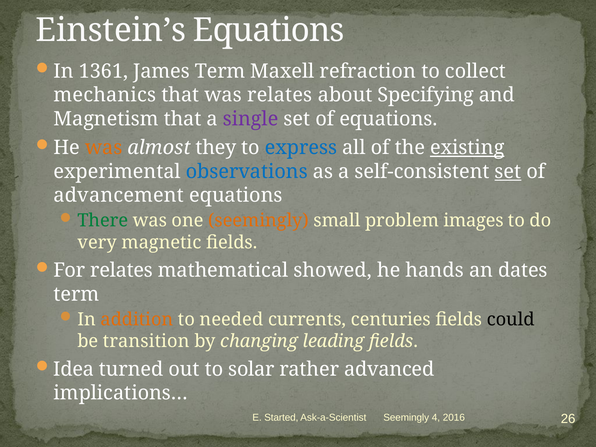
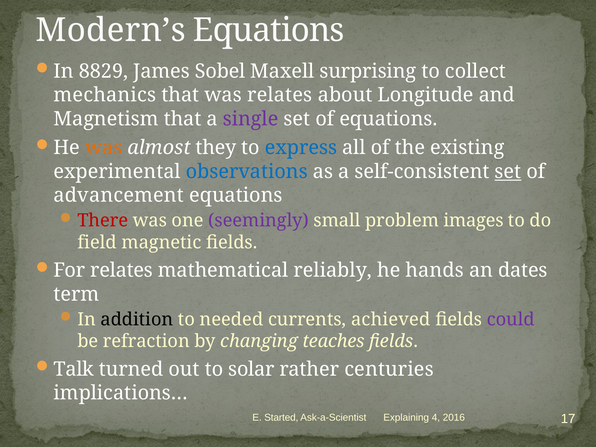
Einstein’s: Einstein’s -> Modern’s (111, 30)
1361: 1361 -> 8829 (103, 71)
James Term: Term -> Sobel (220, 71)
refraction: refraction -> surprising (368, 71)
Specifying: Specifying -> Longitude (426, 95)
existing underline: present -> none (467, 148)
There colour: green -> red (103, 221)
seemingly colour: orange -> purple (259, 221)
very: very -> field (97, 242)
showed: showed -> reliably (333, 270)
addition colour: orange -> black (137, 319)
centuries: centuries -> achieved (391, 319)
could colour: black -> purple (511, 319)
transition: transition -> refraction (146, 341)
leading: leading -> teaches (334, 341)
Idea: Idea -> Talk (74, 369)
advanced: advanced -> centuries (389, 369)
Seemingly: Seemingly -> Explaining (406, 418)
26: 26 -> 17 (568, 419)
